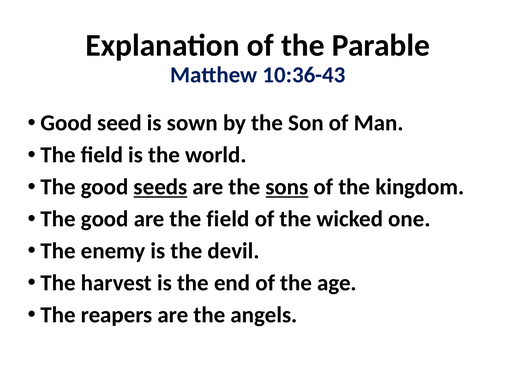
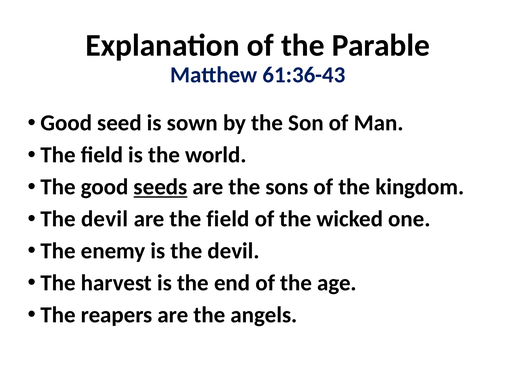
10:36-43: 10:36-43 -> 61:36-43 (304, 75)
sons underline: present -> none (287, 187)
good: good -> devil (105, 219)
